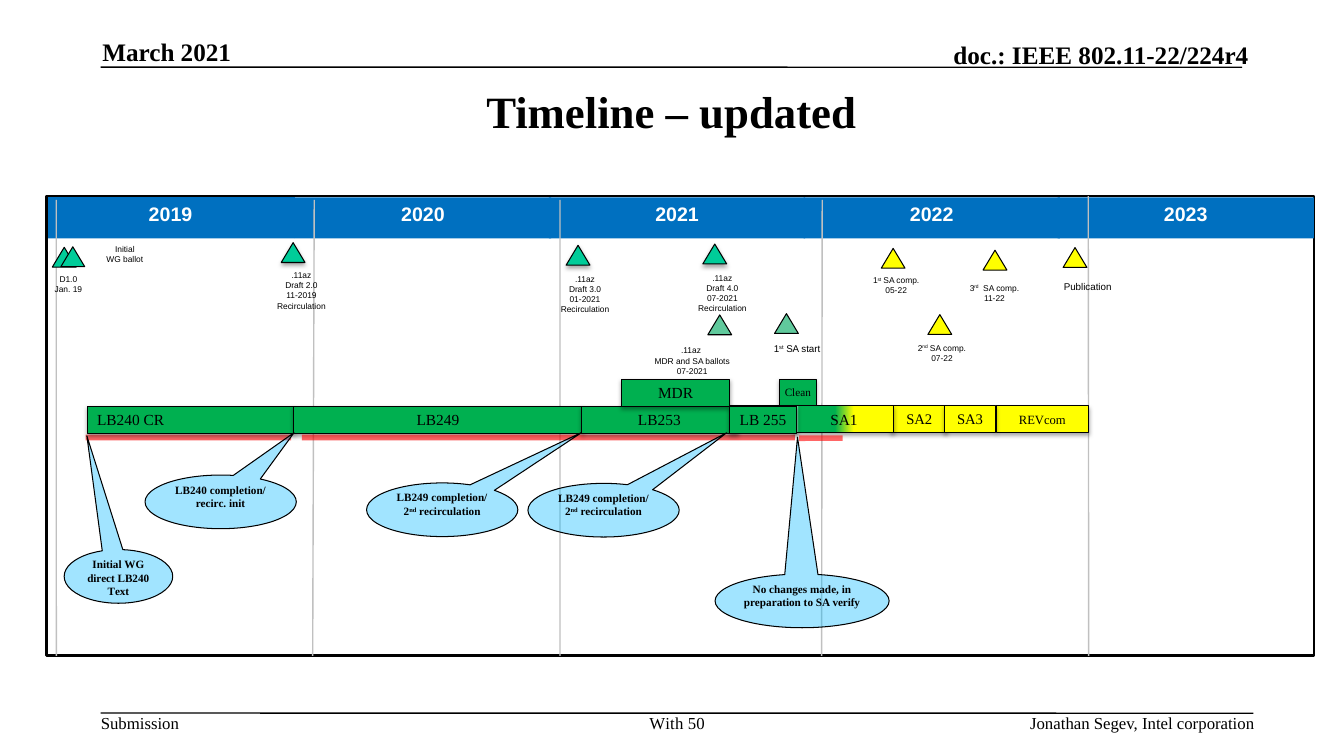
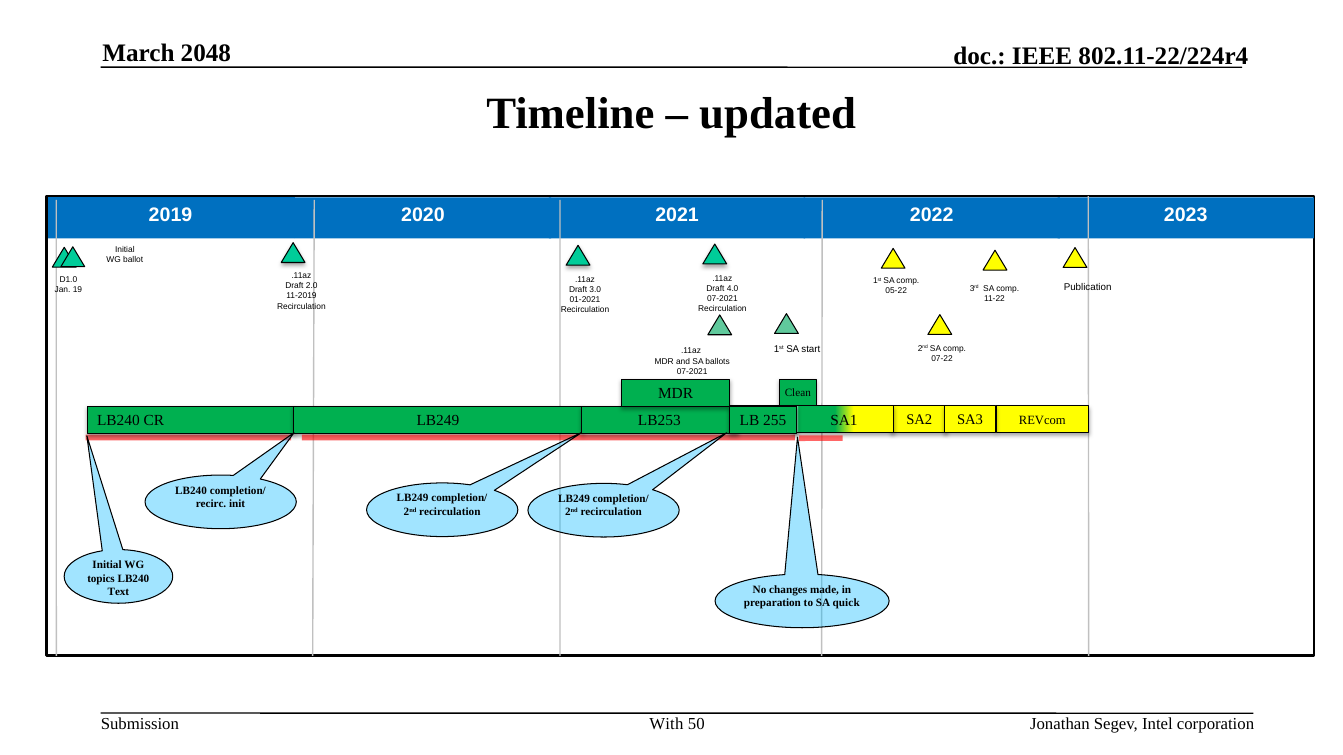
March 2021: 2021 -> 2048 (206, 53)
direct: direct -> topics (101, 579)
verify: verify -> quick (846, 603)
